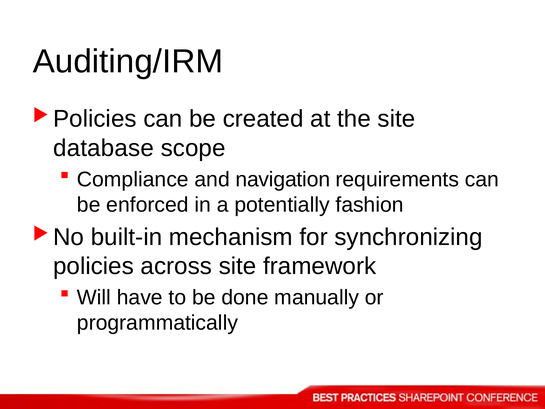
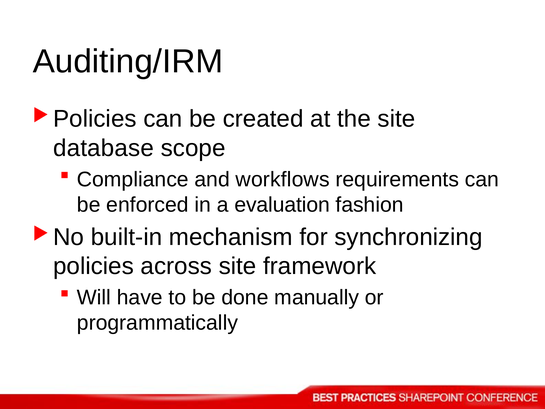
navigation: navigation -> workflows (283, 179)
potentially: potentially -> evaluation (282, 205)
